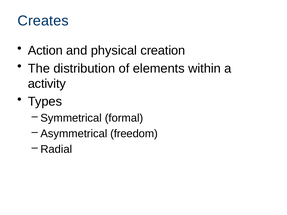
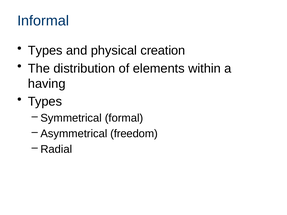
Creates: Creates -> Informal (43, 21)
Action: Action -> Types (45, 51)
activity: activity -> having (47, 84)
